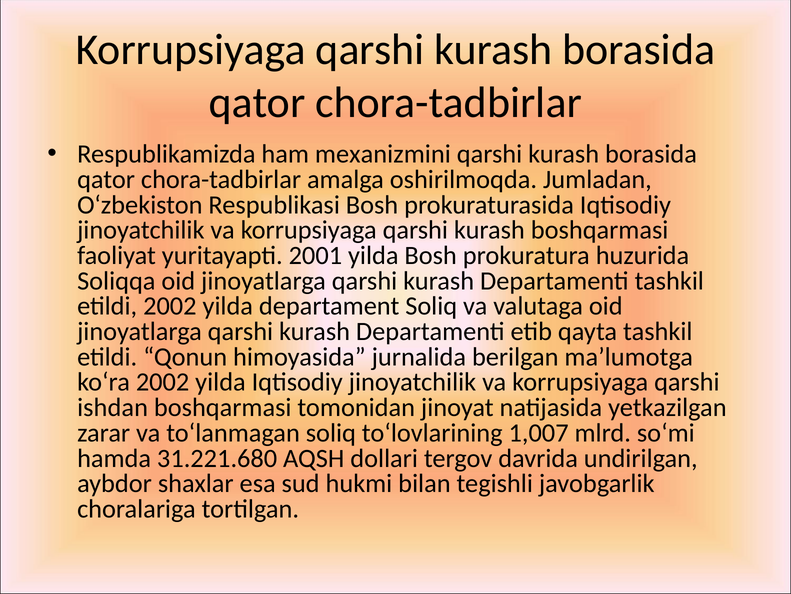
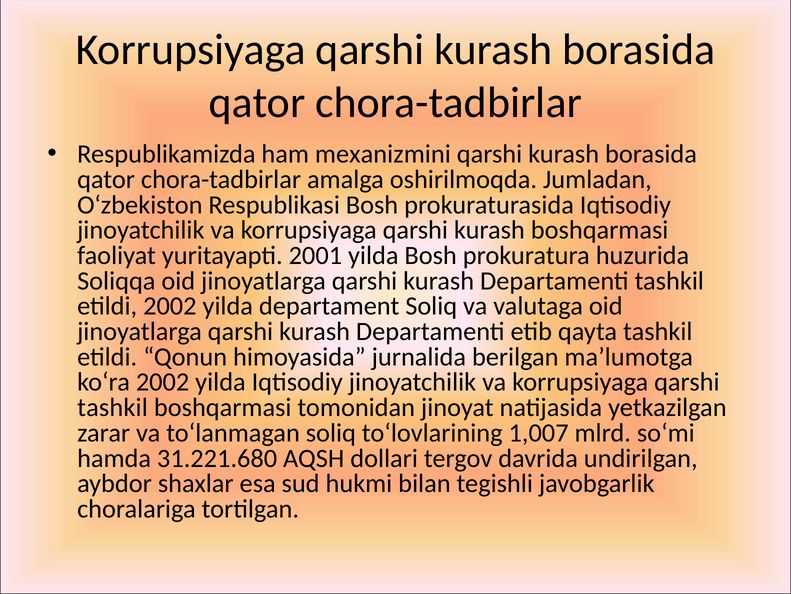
ishdan: ishdan -> tashkil (113, 407)
